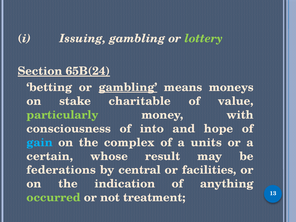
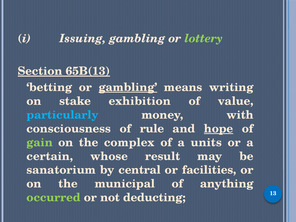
65B(24: 65B(24 -> 65B(13 (88, 71)
moneys: moneys -> writing (231, 87)
charitable: charitable -> exhibition (140, 101)
particularly colour: light green -> light blue (63, 115)
into: into -> rule (152, 129)
hope underline: none -> present (219, 129)
gain colour: light blue -> light green (40, 142)
federations: federations -> sanatorium (61, 170)
indication: indication -> municipal (125, 184)
treatment: treatment -> deducting (154, 198)
